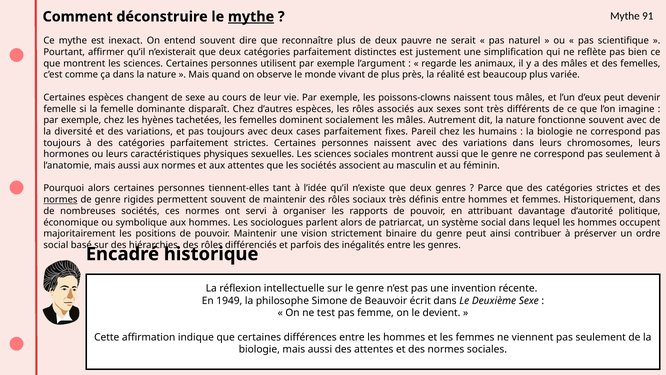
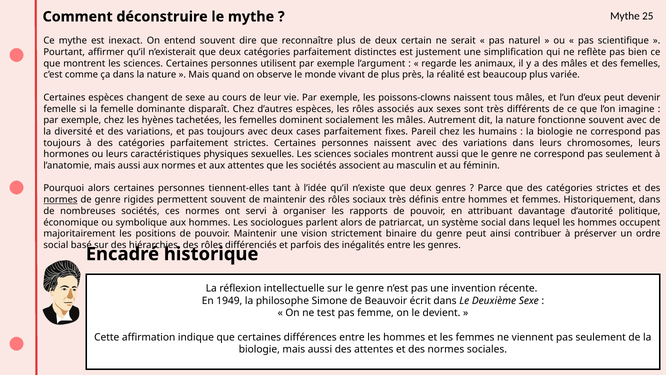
91: 91 -> 25 (648, 16)
mythe underline: present -> none (251, 17)
pauvre: pauvre -> certain (416, 41)
